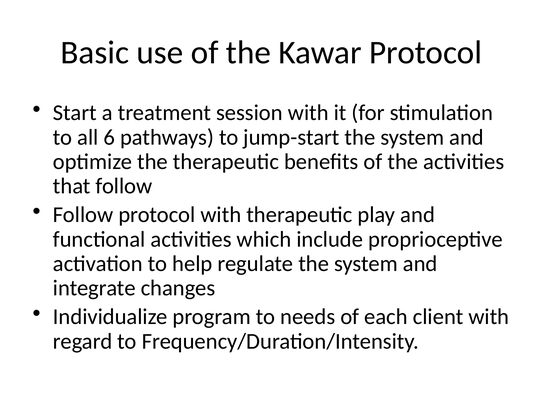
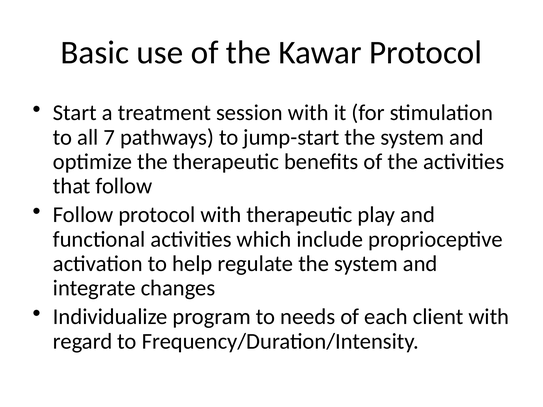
6: 6 -> 7 (109, 137)
